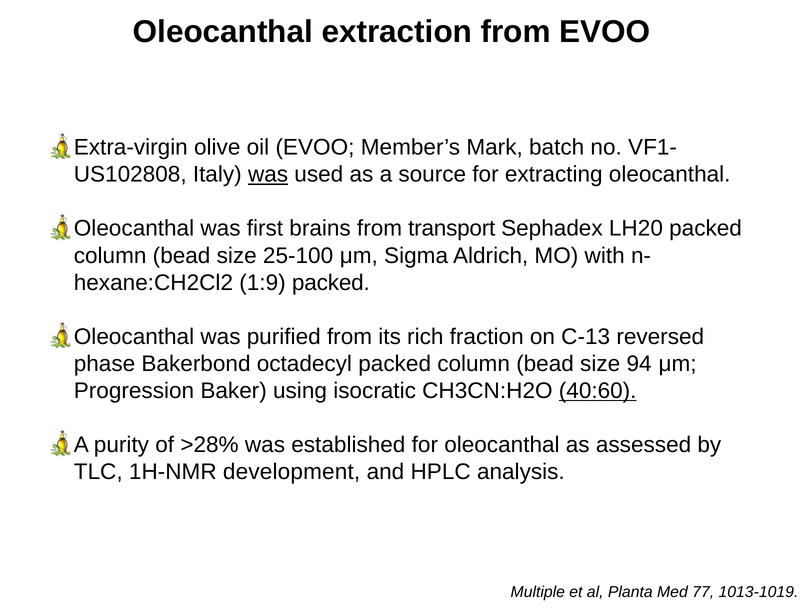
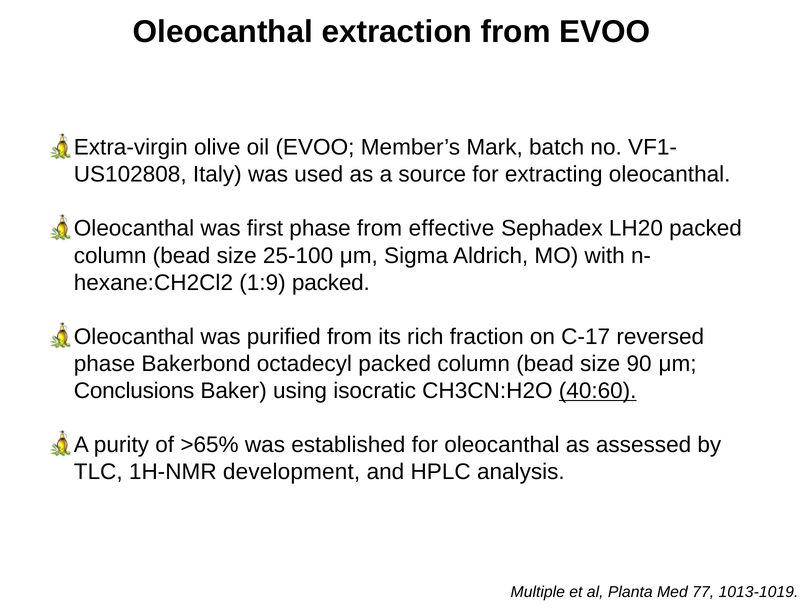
was underline: present -> none (268, 175)
first brains: brains -> phase (320, 229)
transport: transport -> effective (452, 229)
C-13: C-13 -> C-17 (586, 337)
94: 94 -> 90 (639, 364)
Progression: Progression -> Conclusions (134, 391)
>28%: >28% -> >65% (210, 445)
